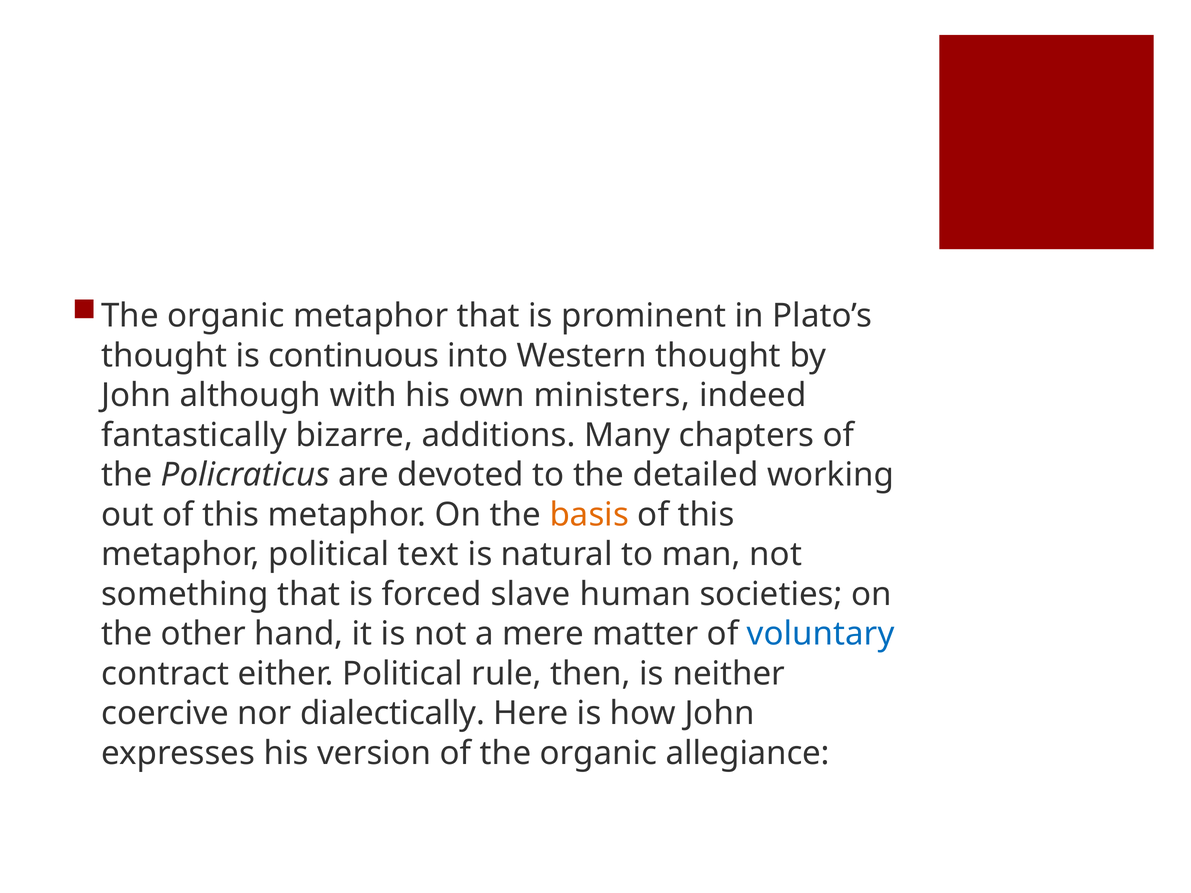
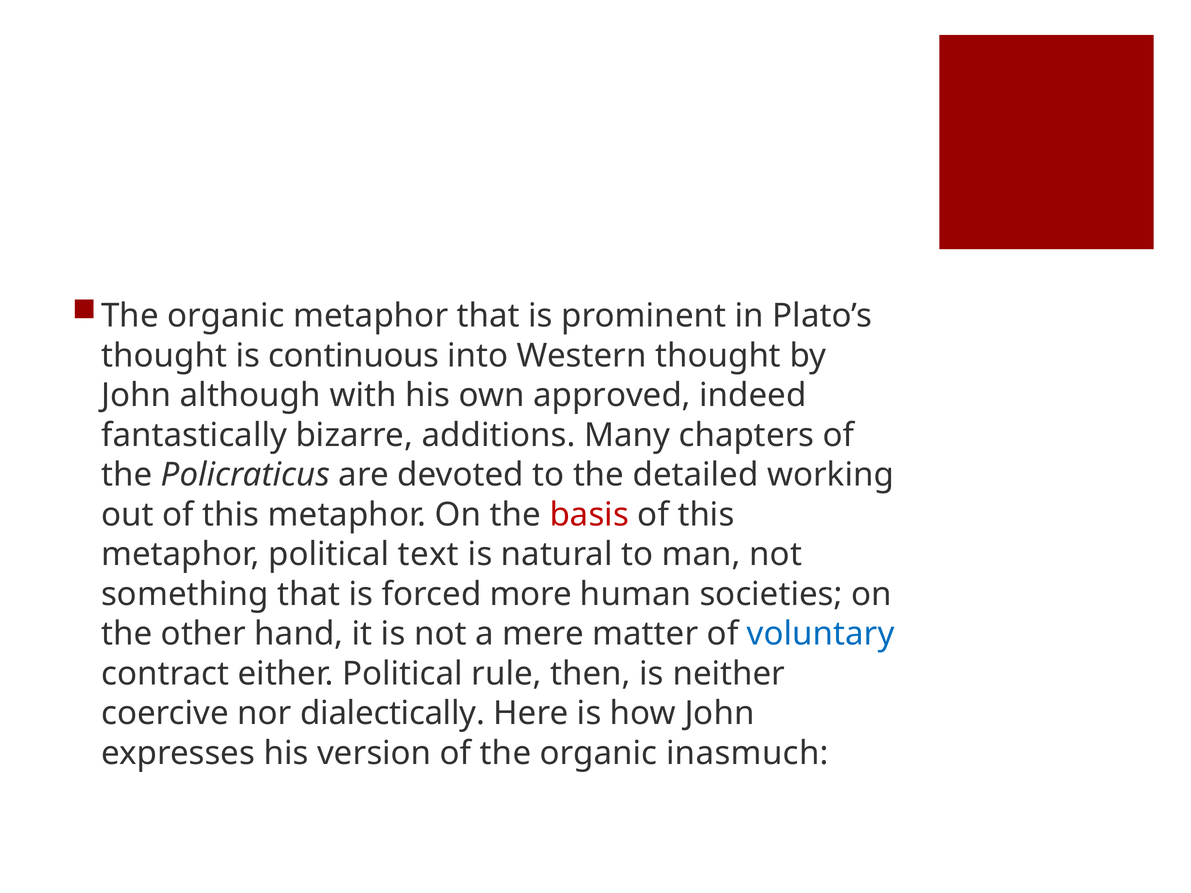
ministers: ministers -> approved (612, 396)
basis colour: orange -> red (589, 515)
slave: slave -> more (531, 594)
allegiance: allegiance -> inasmuch (747, 753)
